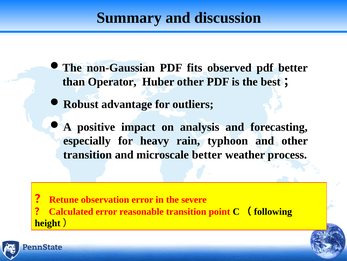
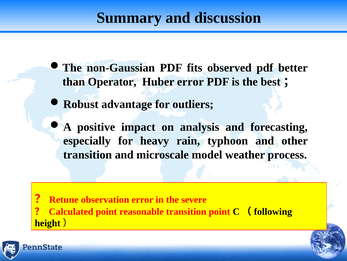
Huber other: other -> error (190, 81)
microscale better: better -> model (207, 154)
Calculated error: error -> point (106, 211)
